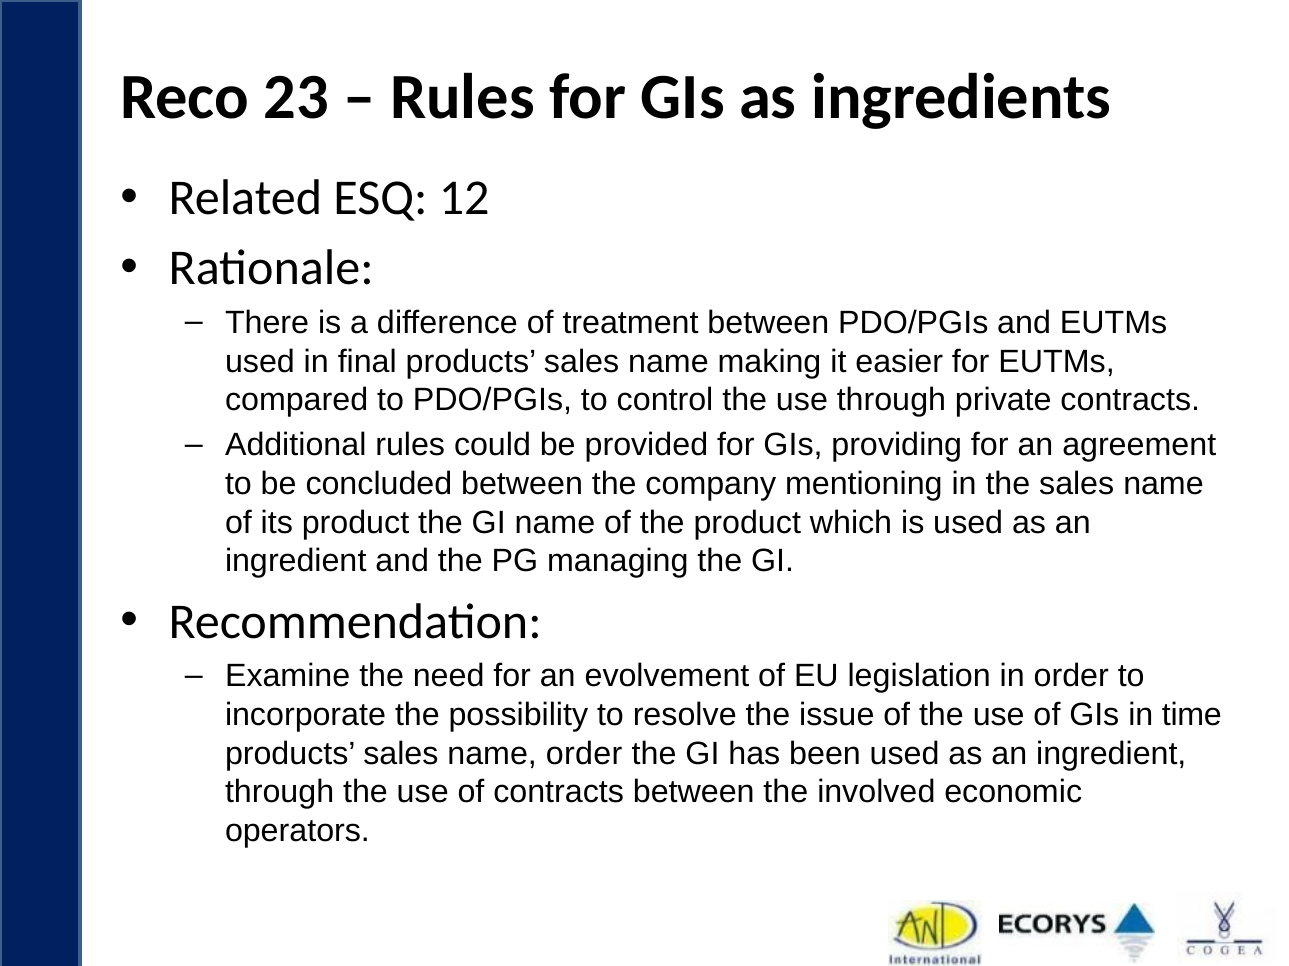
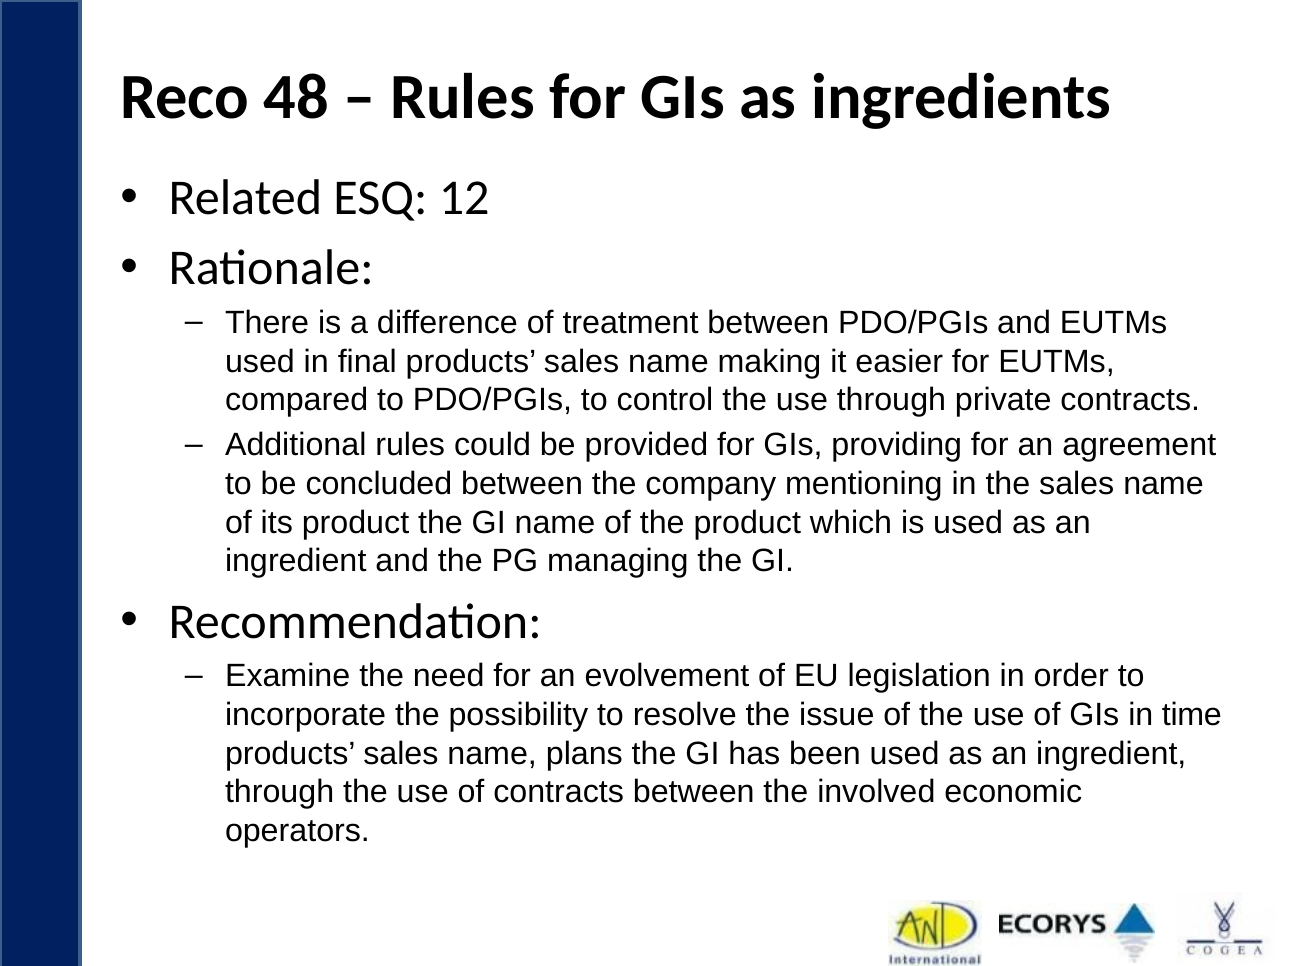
23: 23 -> 48 (296, 98)
name order: order -> plans (584, 754)
